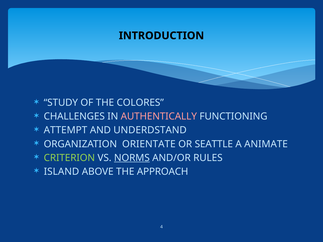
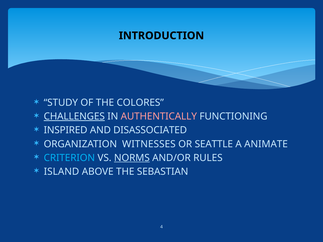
CHALLENGES underline: none -> present (74, 117)
ATTEMPT: ATTEMPT -> INSPIRED (66, 130)
UNDERDSTAND: UNDERDSTAND -> DISASSOCIATED (150, 130)
ORIENTATE: ORIENTATE -> WITNESSES (149, 144)
CRITERION colour: light green -> light blue (69, 158)
APPROACH: APPROACH -> SEBASTIAN (163, 172)
